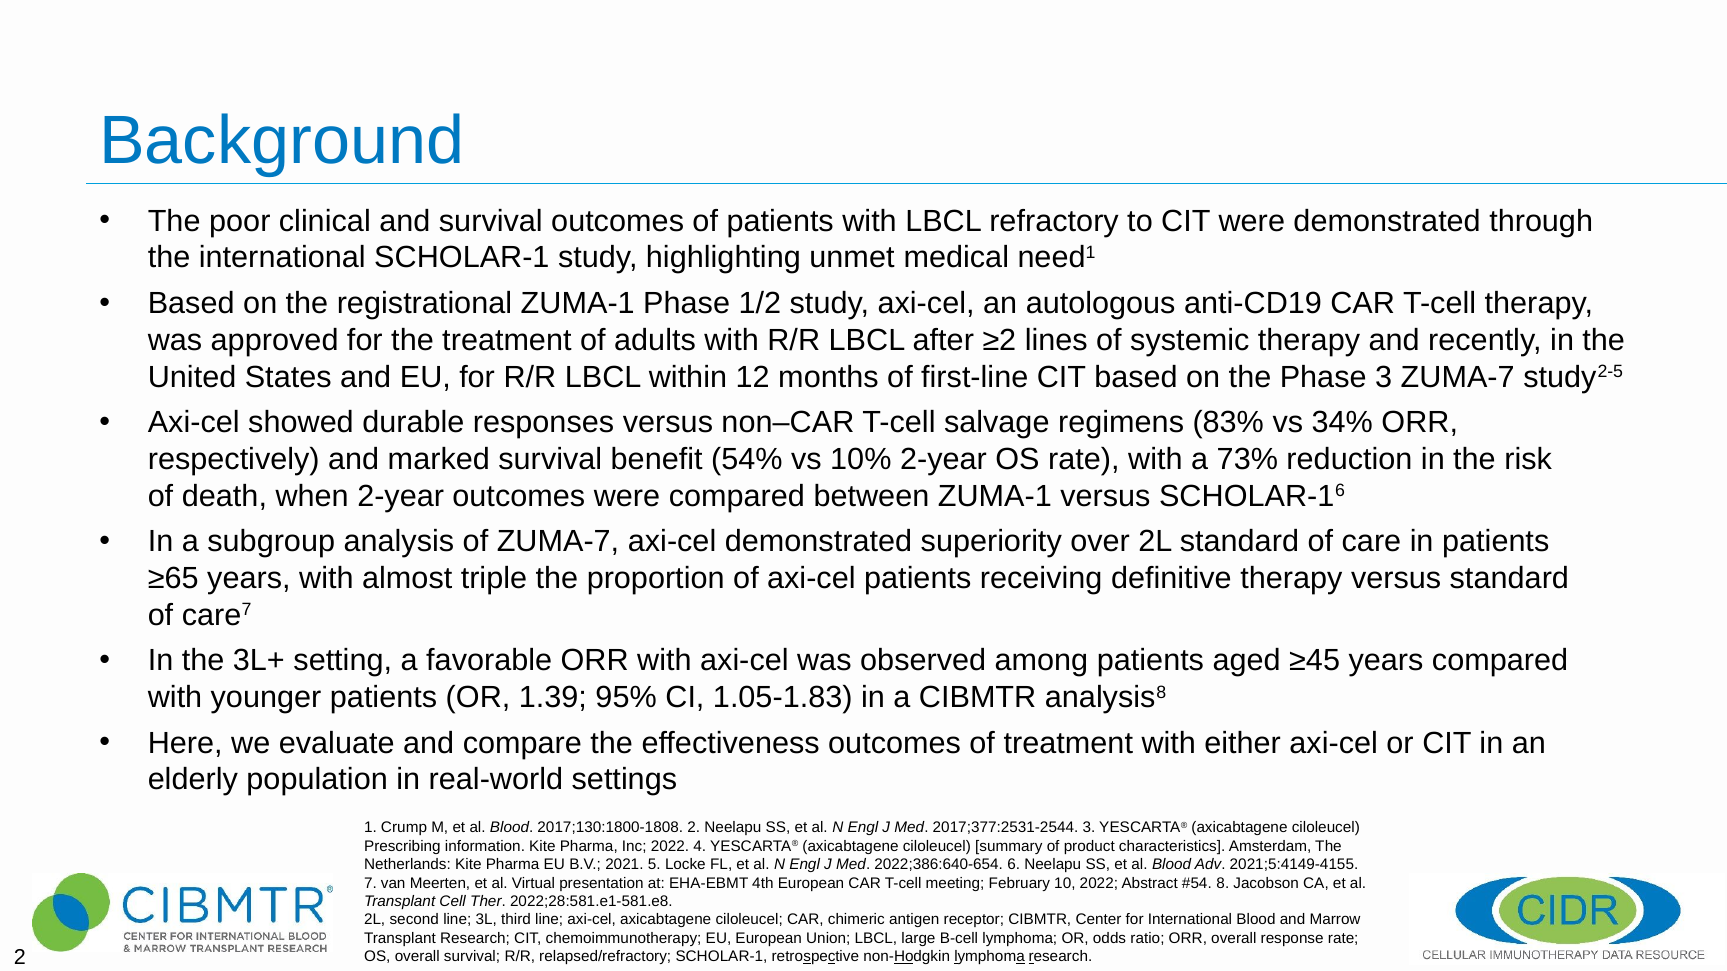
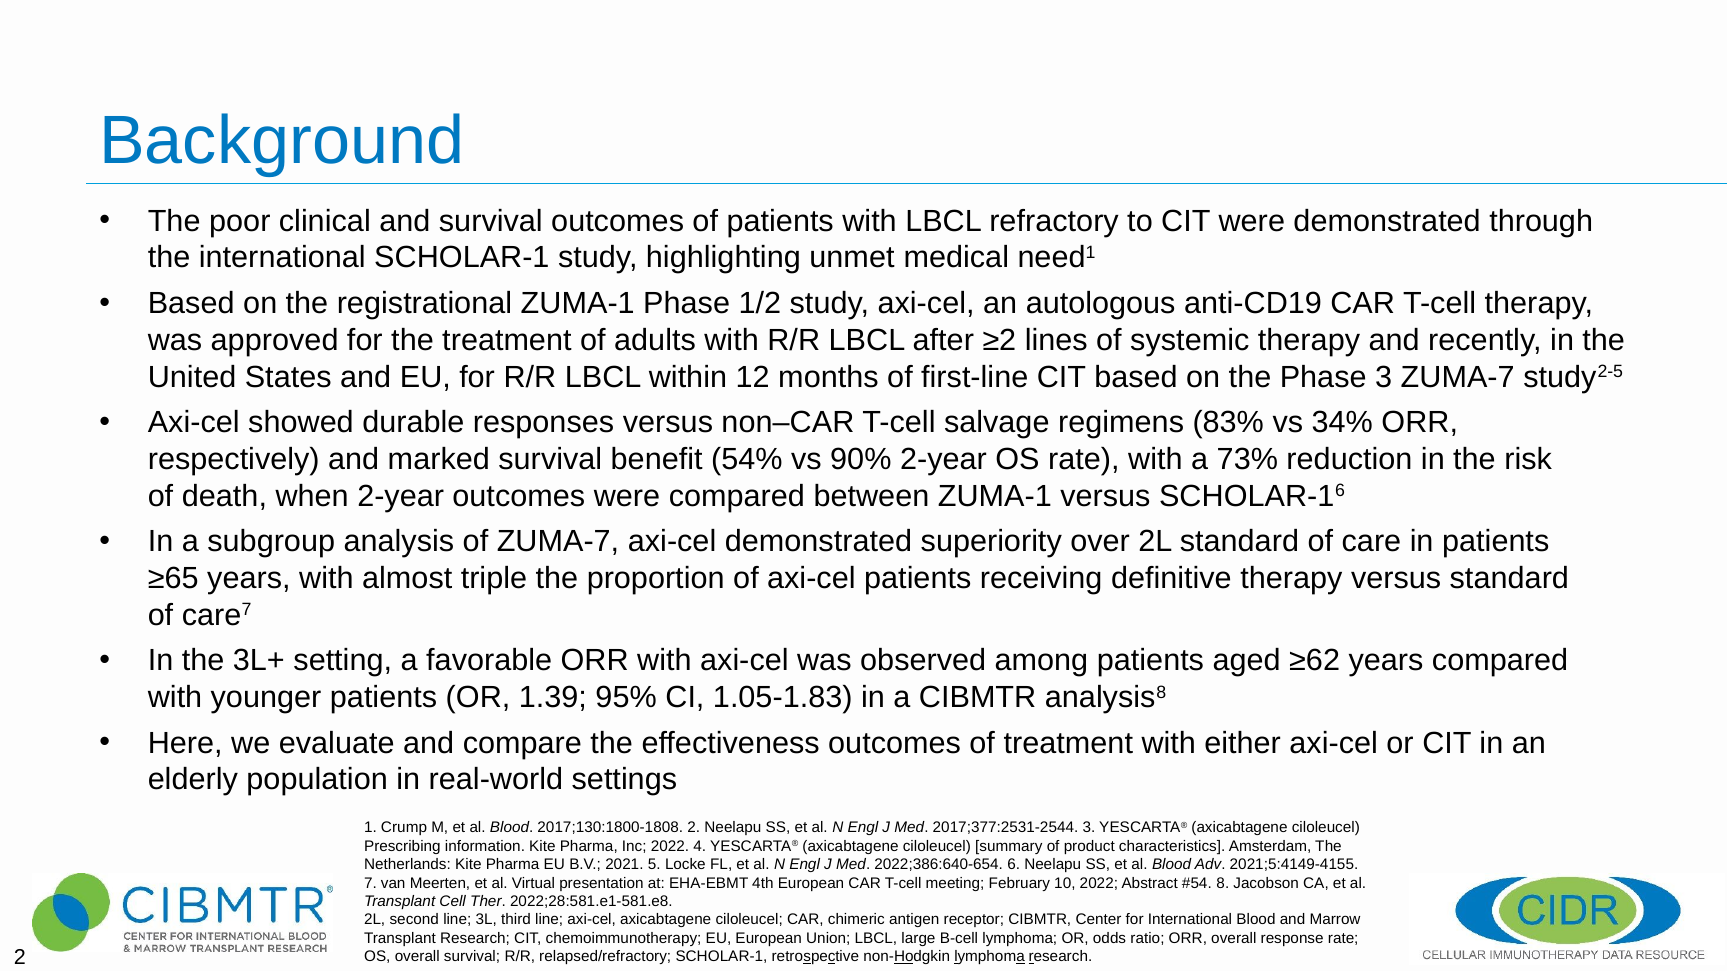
10%: 10% -> 90% (861, 460)
≥45: ≥45 -> ≥62 (1315, 661)
